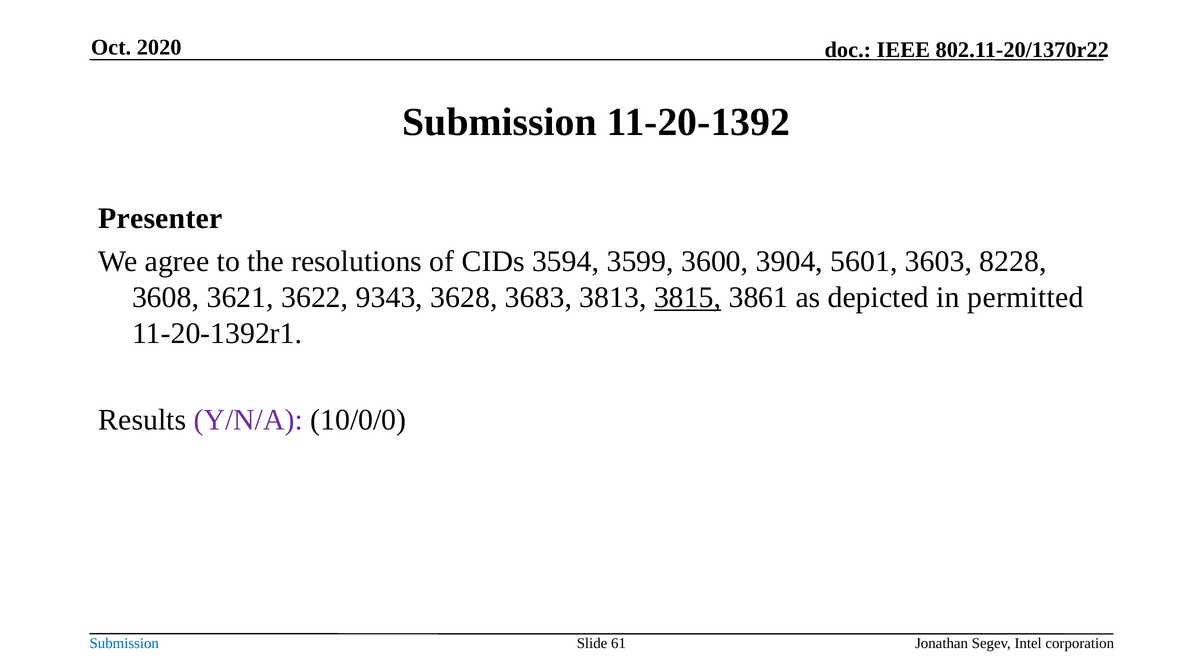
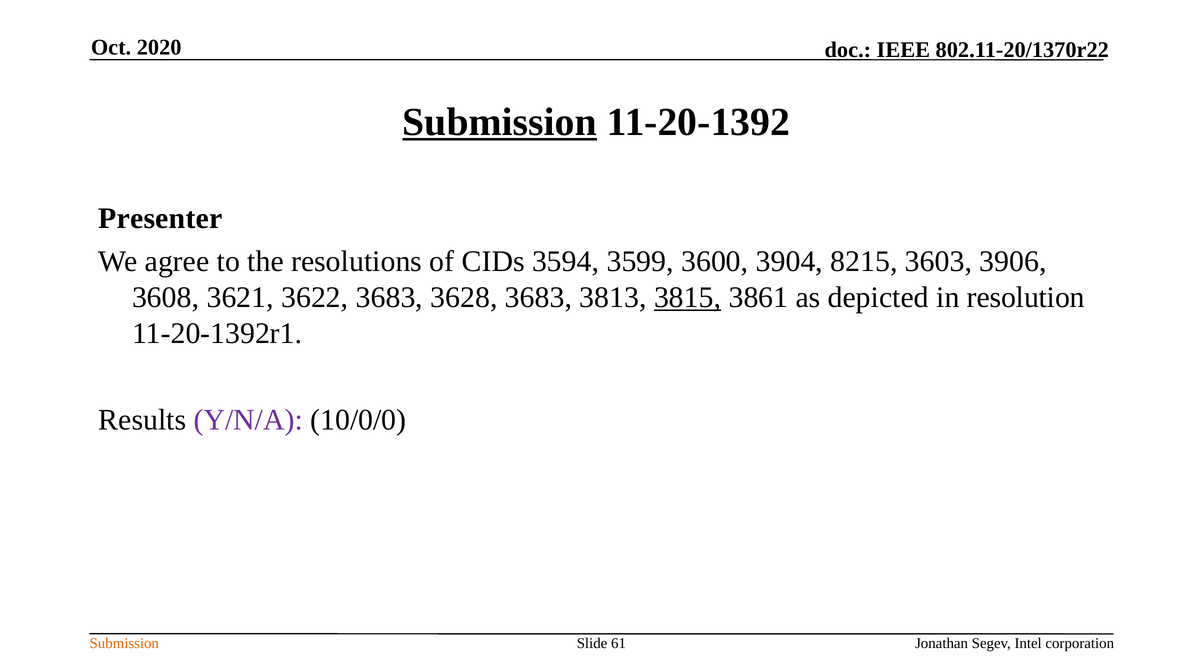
Submission underline: none -> present (500, 122)
5601: 5601 -> 8215 (864, 262)
8228: 8228 -> 3906 (1013, 262)
3622 9343: 9343 -> 3683 (389, 297)
permitted: permitted -> resolution (1026, 297)
Submission colour: blue -> orange (124, 644)
